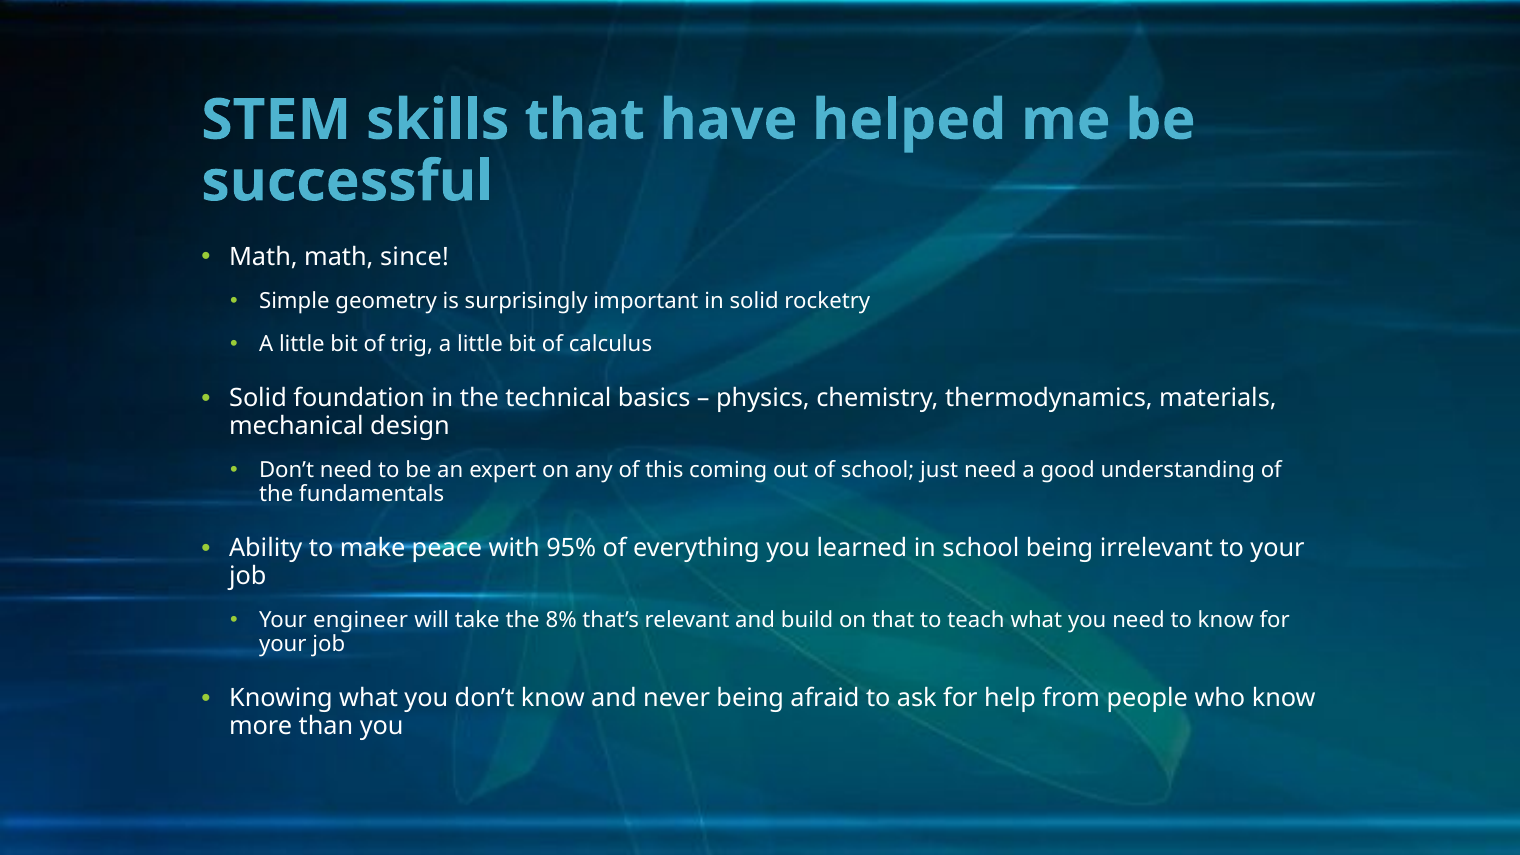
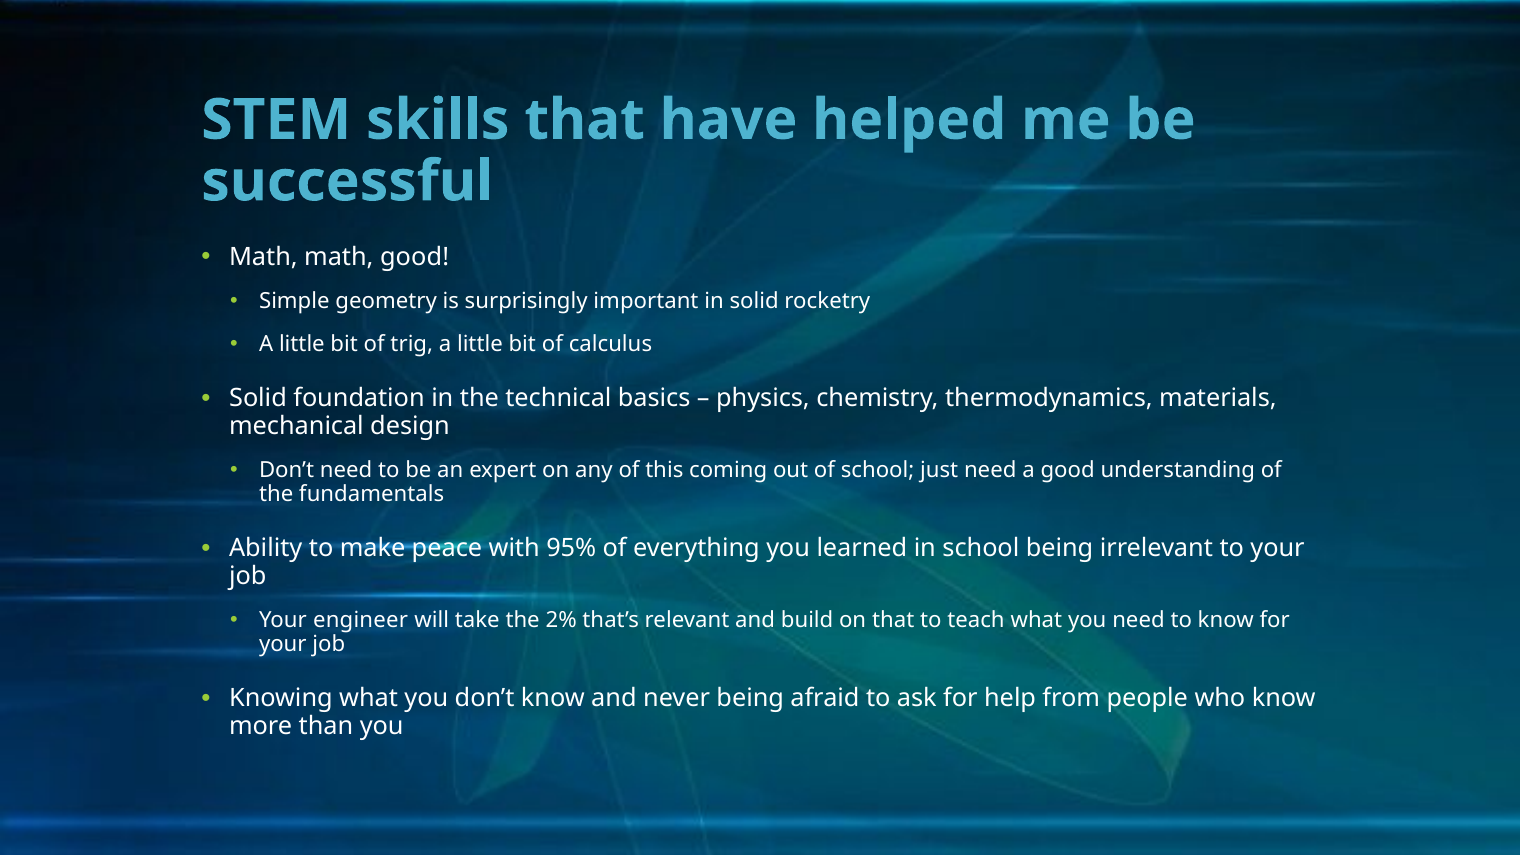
math since: since -> good (415, 257)
8%: 8% -> 2% (561, 621)
